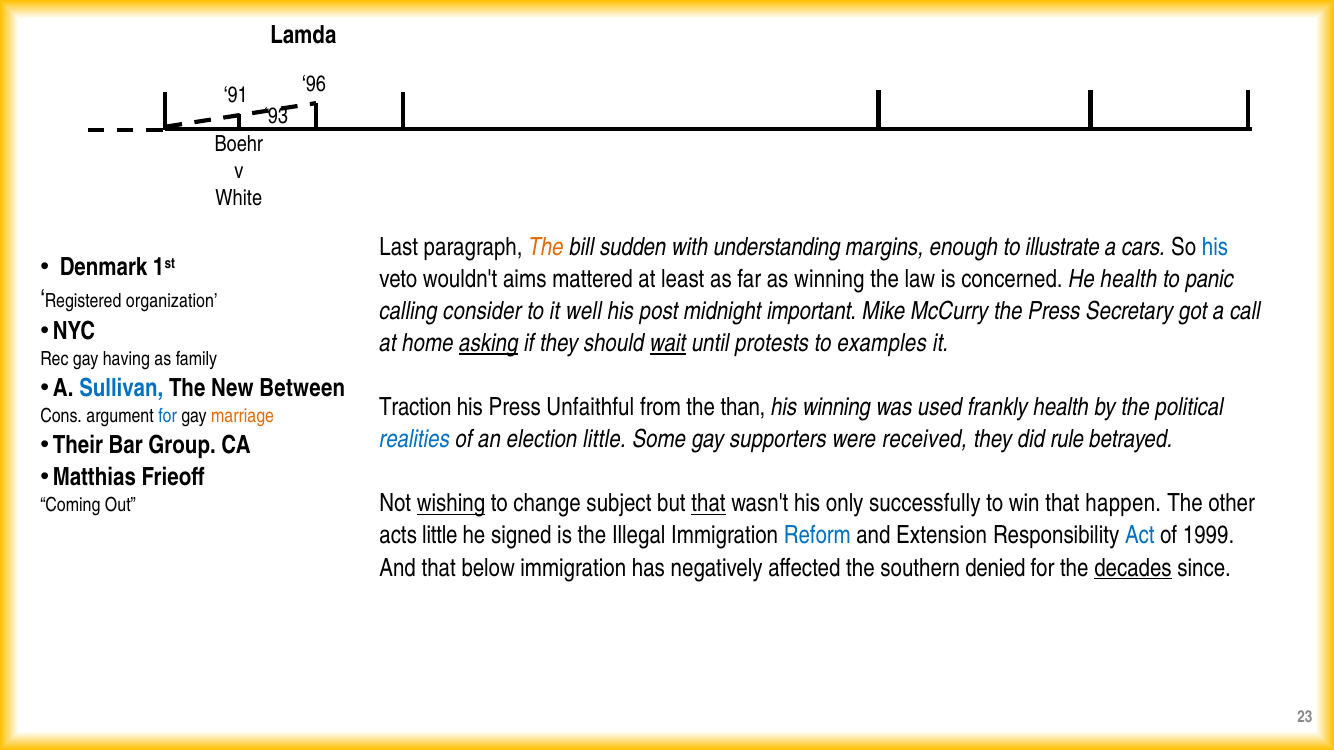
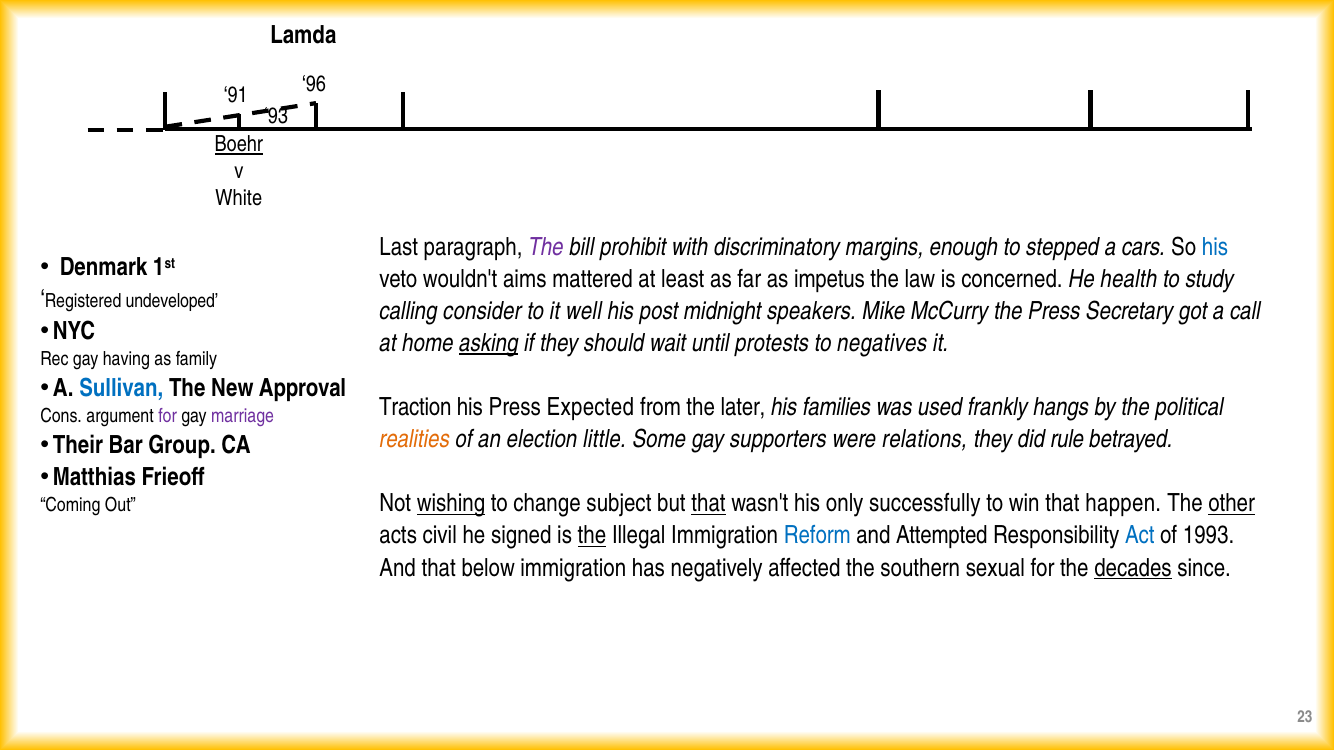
Boehr underline: none -> present (239, 145)
The colour: orange -> purple (546, 247)
sudden: sudden -> prohibit (633, 247)
understanding: understanding -> discriminatory (777, 247)
illustrate: illustrate -> stepped (1063, 247)
as winning: winning -> impetus (830, 279)
panic: panic -> study (1210, 279)
organization: organization -> undeveloped (172, 301)
important: important -> speakers (812, 311)
wait underline: present -> none (668, 343)
examples: examples -> negatives (882, 343)
Between: Between -> Approval (303, 389)
Unfaithful: Unfaithful -> Expected (590, 408)
than: than -> later (743, 408)
his winning: winning -> families (837, 408)
frankly health: health -> hangs (1061, 408)
for colour: blue -> purple (168, 417)
marriage colour: orange -> purple (243, 417)
realities colour: blue -> orange (415, 440)
received: received -> relations (925, 440)
other underline: none -> present (1232, 504)
acts little: little -> civil (440, 536)
the underline: none -> present (592, 536)
Extension: Extension -> Attempted (942, 536)
1999: 1999 -> 1993 (1209, 536)
denied: denied -> sexual (995, 568)
